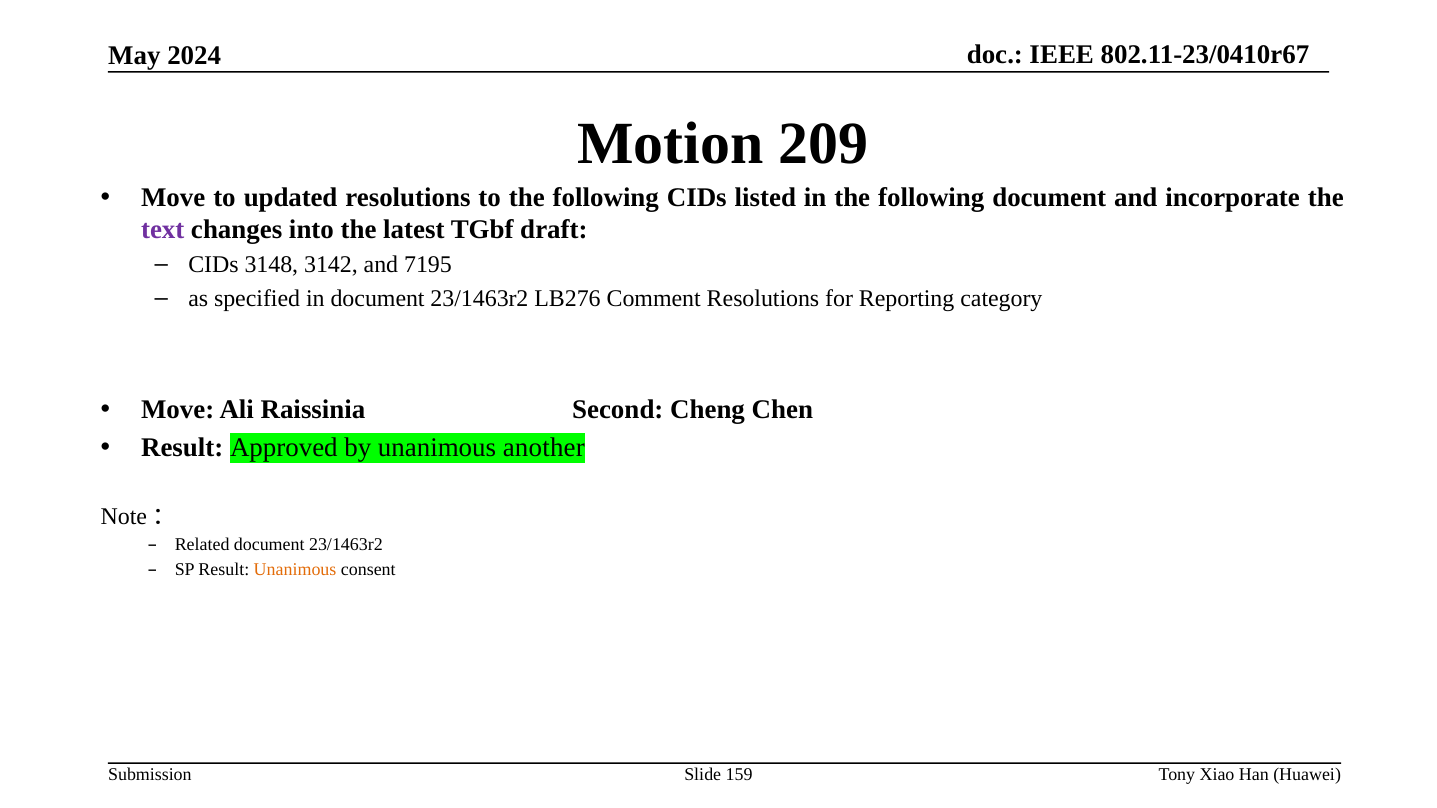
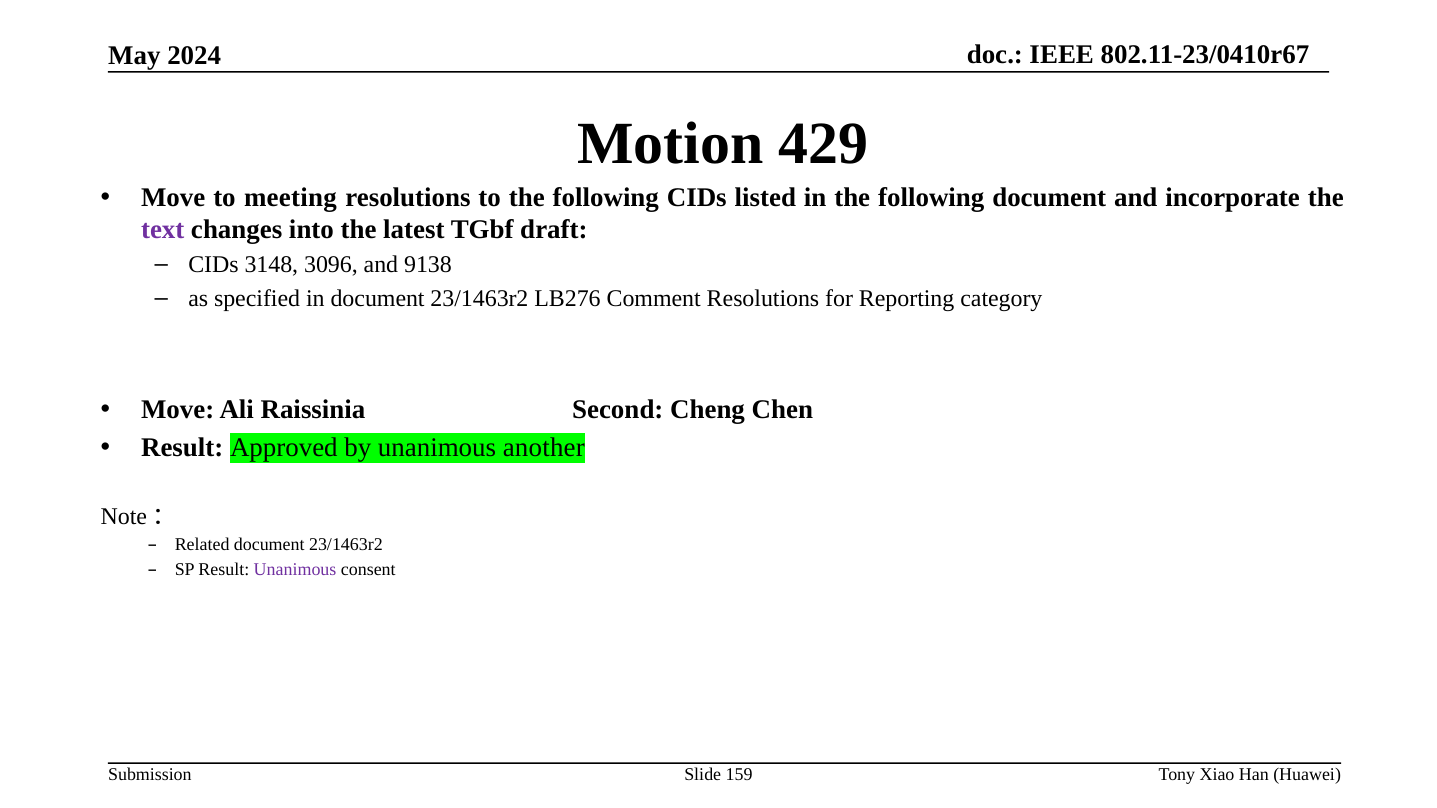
209: 209 -> 429 (823, 144)
updated: updated -> meeting (290, 198)
3142: 3142 -> 3096 (331, 265)
7195: 7195 -> 9138 (428, 265)
Unanimous colour: orange -> purple (295, 570)
